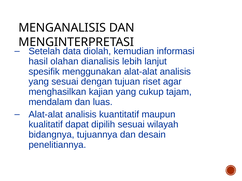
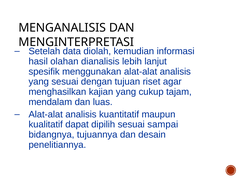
wilayah: wilayah -> sampai (163, 125)
